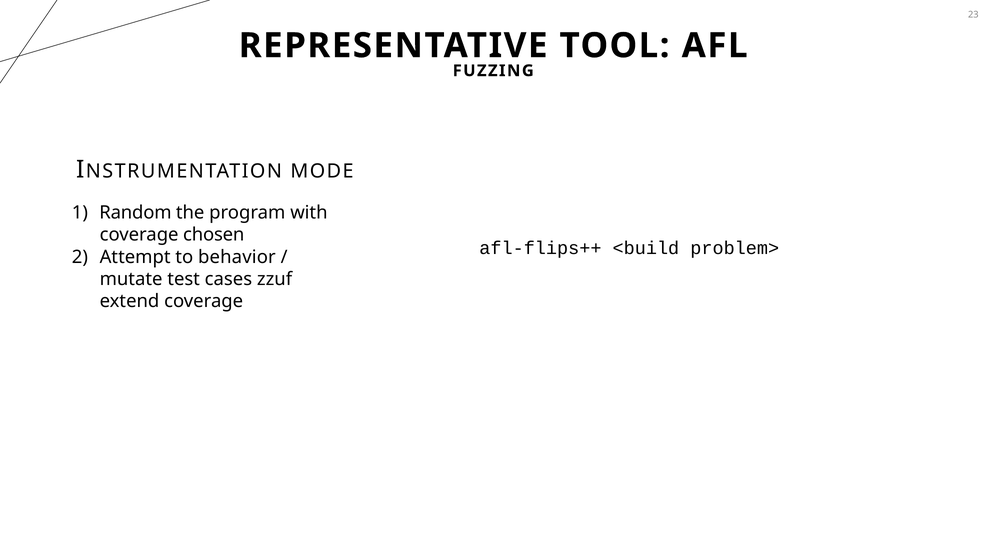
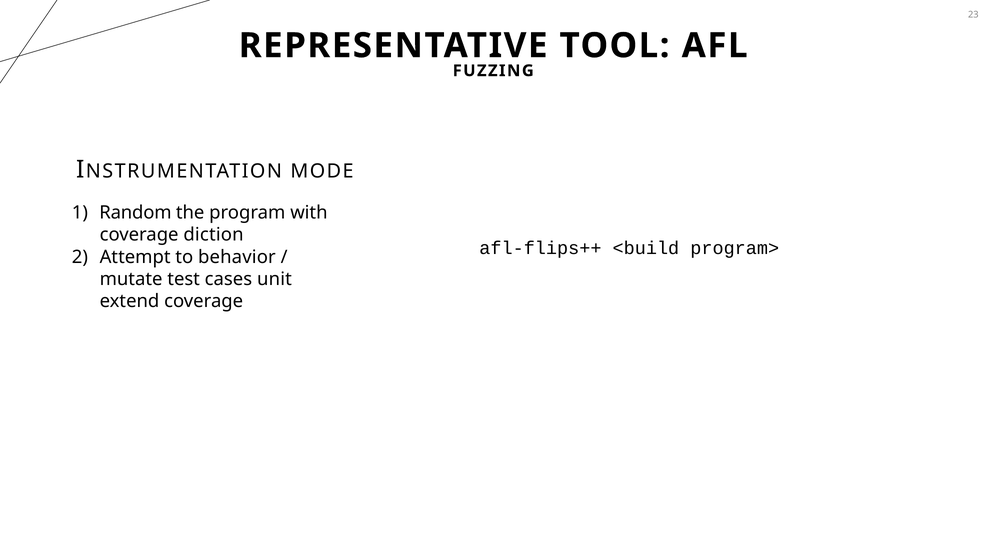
chosen: chosen -> diction (214, 235)
problem>: problem> -> program> (735, 248)
zzuf: zzuf -> unit (274, 279)
